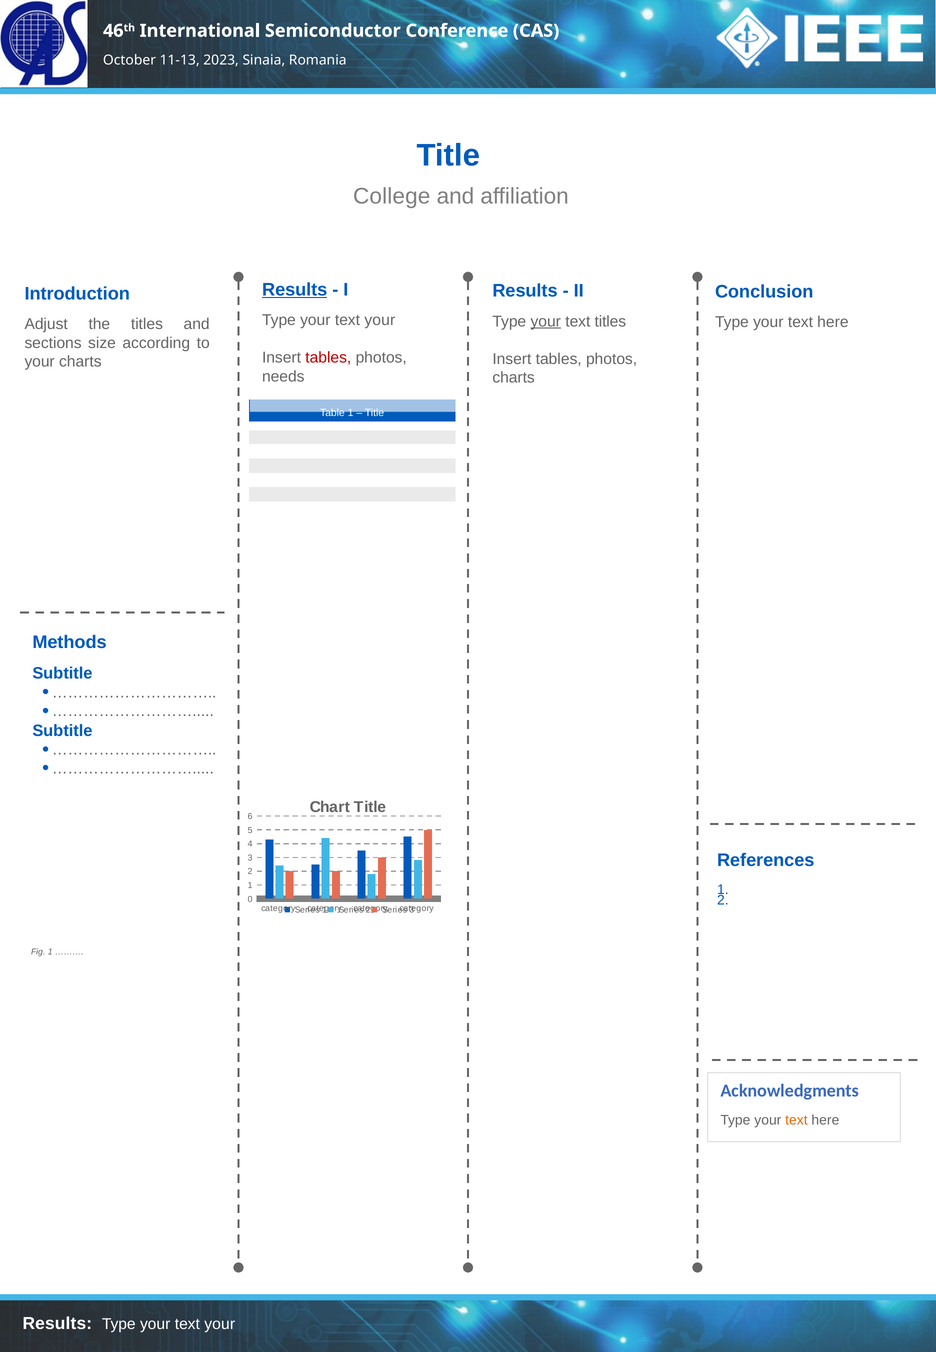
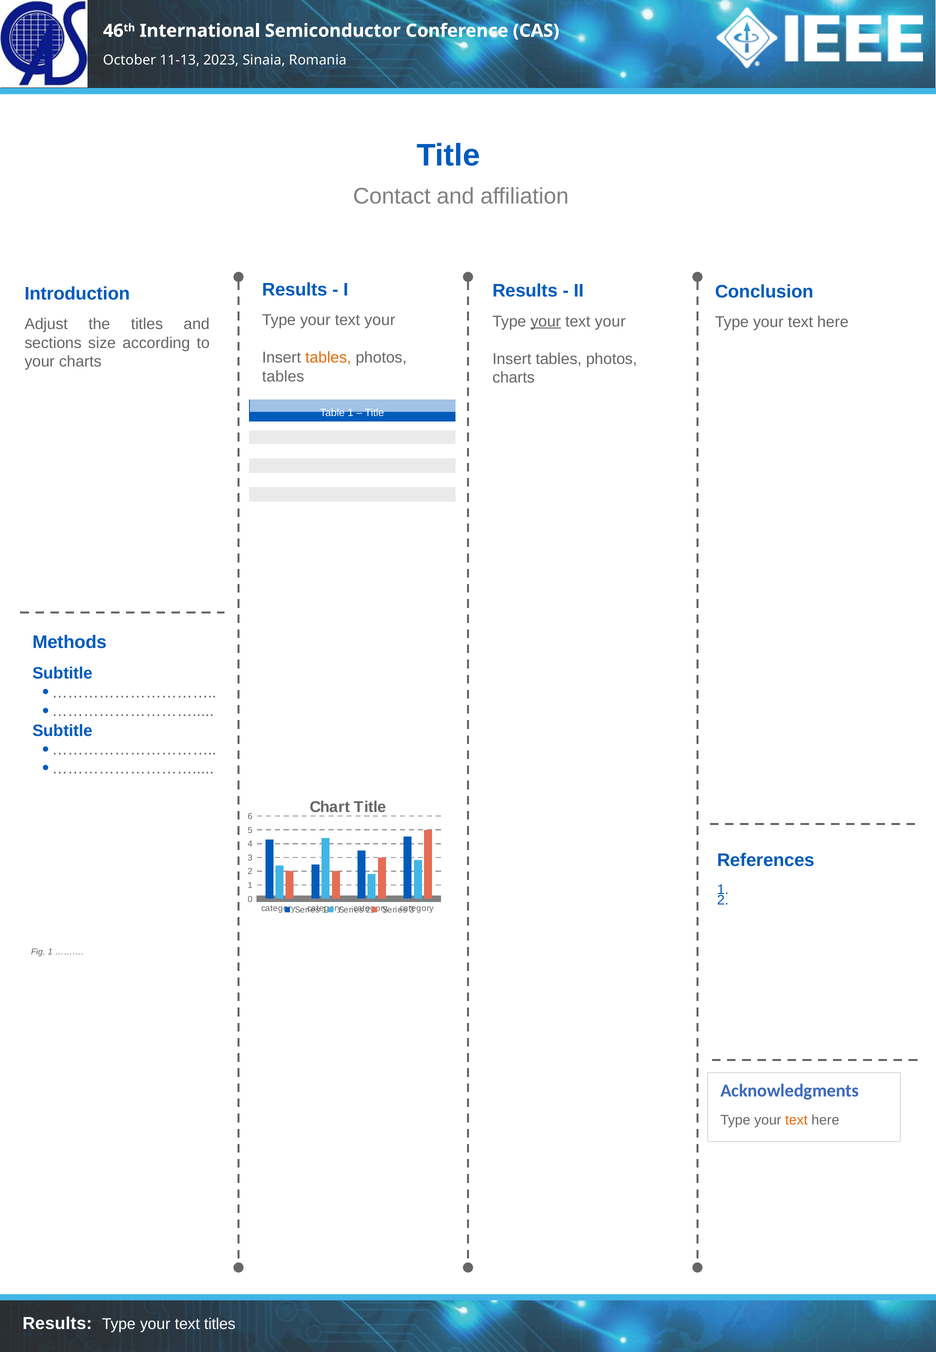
College: College -> Contact (392, 196)
Results underline: present -> none (295, 290)
titles: titles -> your (610, 321)
tables colour: red -> orange (328, 358)
needs: needs -> tables (283, 377)
your: your -> titles (220, 1324)
